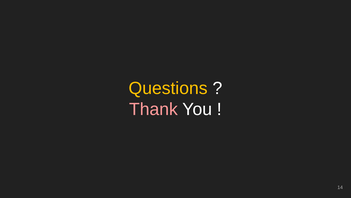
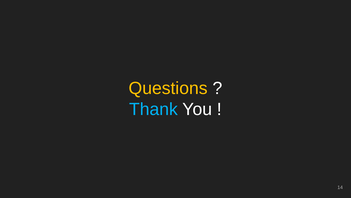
Thank colour: pink -> light blue (154, 109)
